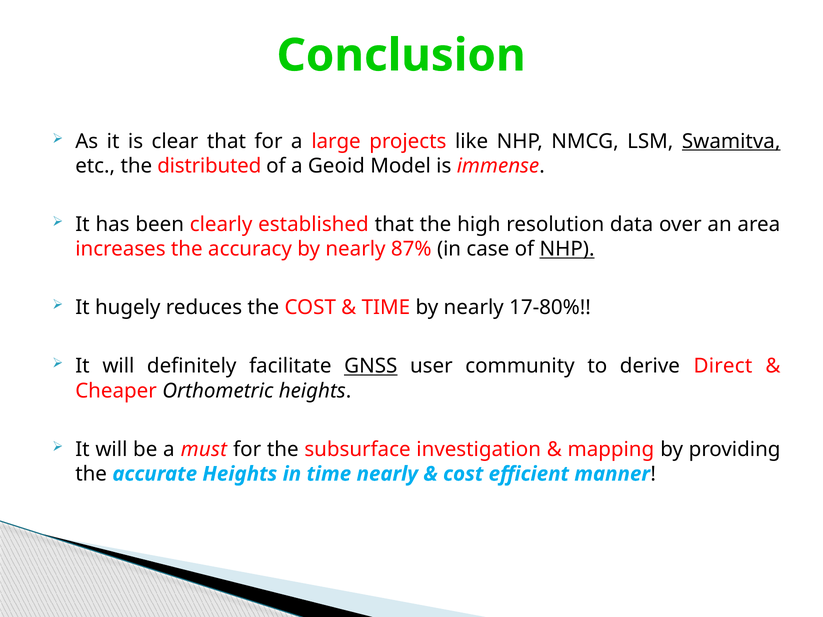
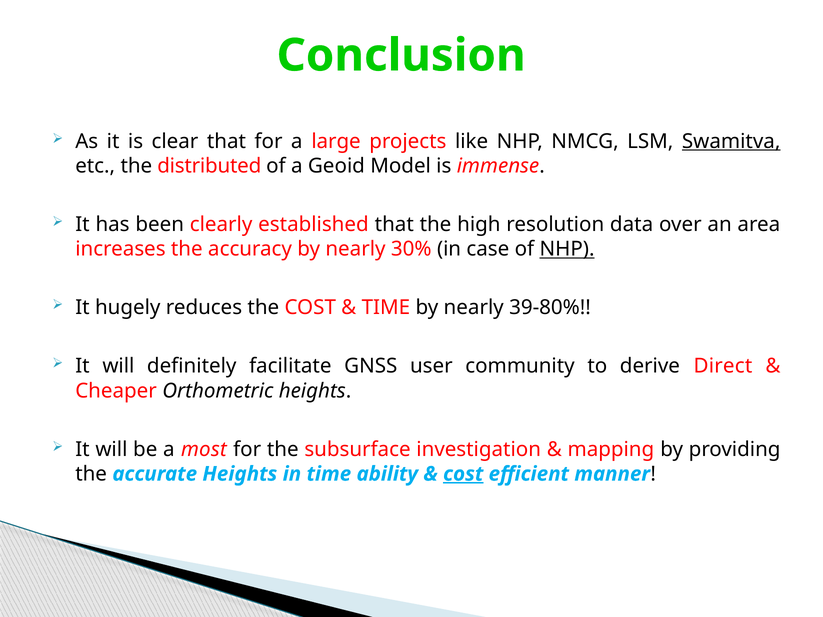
87%: 87% -> 30% (411, 249)
17-80%: 17-80% -> 39-80% (550, 308)
GNSS underline: present -> none (371, 366)
must: must -> most (204, 449)
time nearly: nearly -> ability (387, 474)
cost underline: none -> present (463, 474)
